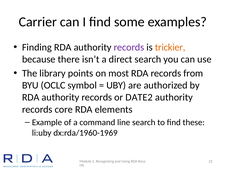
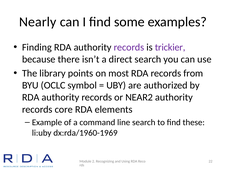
Carrier: Carrier -> Nearly (38, 22)
trickier colour: orange -> purple (170, 47)
DATE2: DATE2 -> NEAR2 (139, 98)
